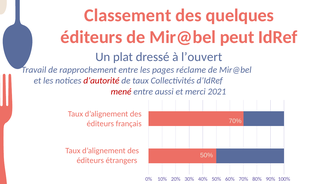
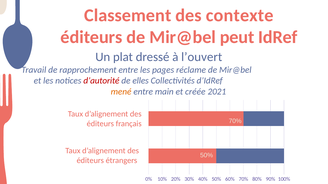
quelques: quelques -> contexte (240, 15)
de taux: taux -> elles (141, 81)
mené colour: red -> orange (121, 92)
aussi: aussi -> main (164, 92)
merci: merci -> créée (195, 92)
